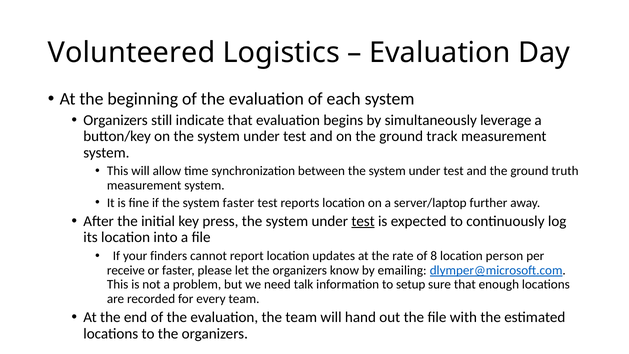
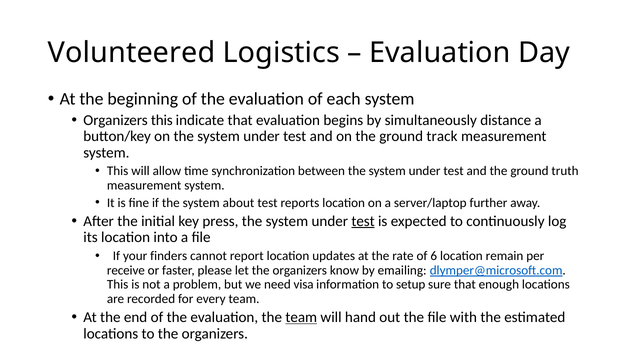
Organizers still: still -> this (162, 120)
leverage: leverage -> distance (506, 120)
system faster: faster -> about (239, 203)
8: 8 -> 6 (434, 256)
person: person -> remain (505, 256)
talk: talk -> visa (304, 284)
team underline: none -> present (301, 317)
